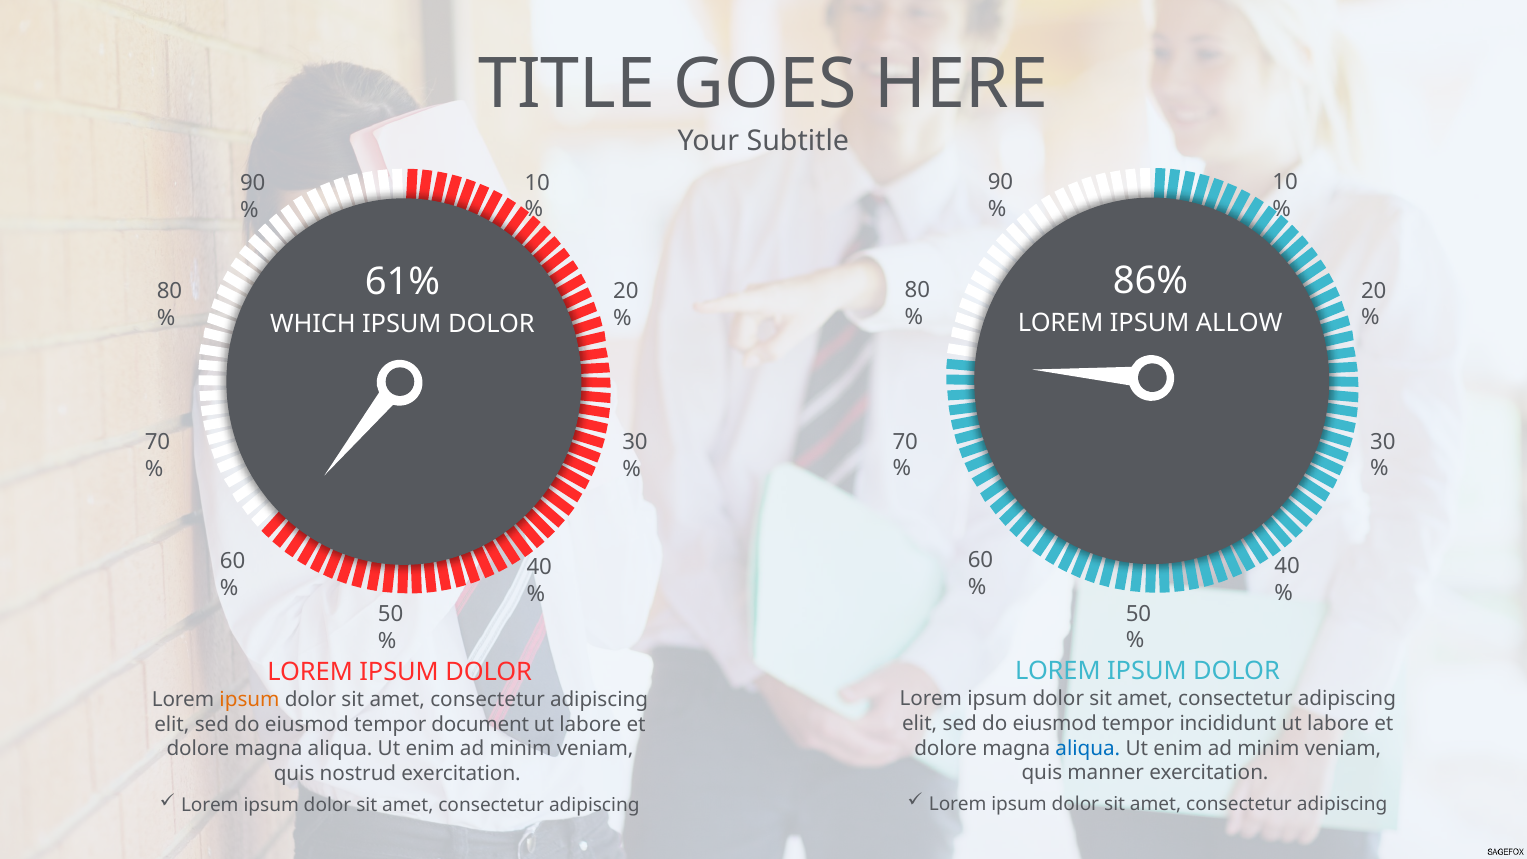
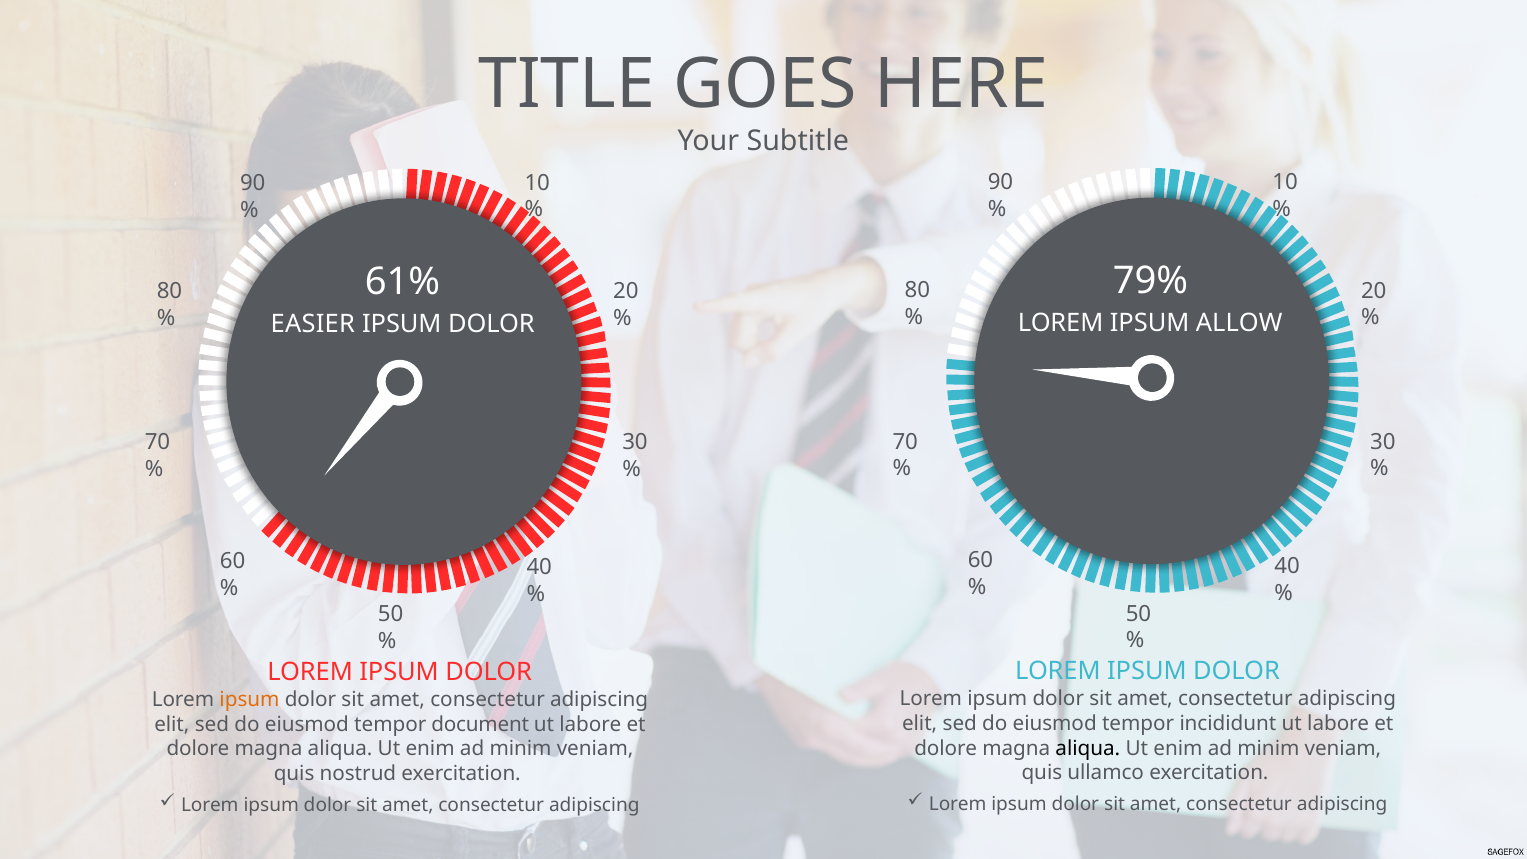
86%: 86% -> 79% (1150, 281)
WHICH: WHICH -> EASIER (313, 324)
aliqua colour: blue -> black (1088, 748)
manner: manner -> ullamco (1106, 773)
